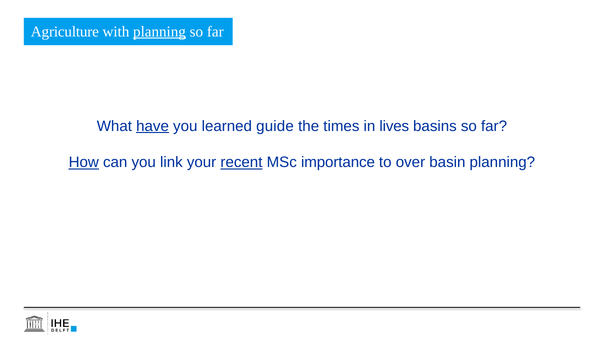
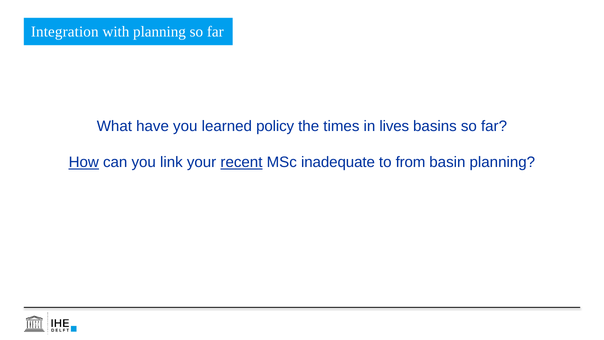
Agriculture: Agriculture -> Integration (65, 32)
planning underline: present -> none (159, 32)
have underline: present -> none (153, 126)
guide: guide -> policy (275, 126)
importance: importance -> inadequate (338, 162)
over: over -> from (411, 162)
